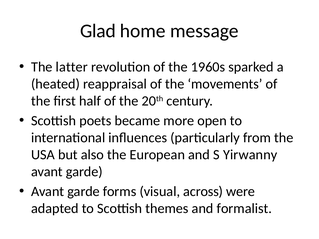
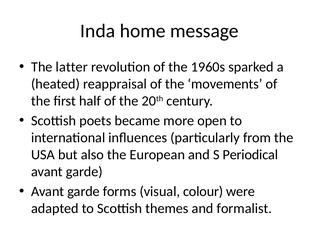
Glad: Glad -> Inda (98, 31)
Yirwanny: Yirwanny -> Periodical (250, 155)
across: across -> colour (203, 192)
